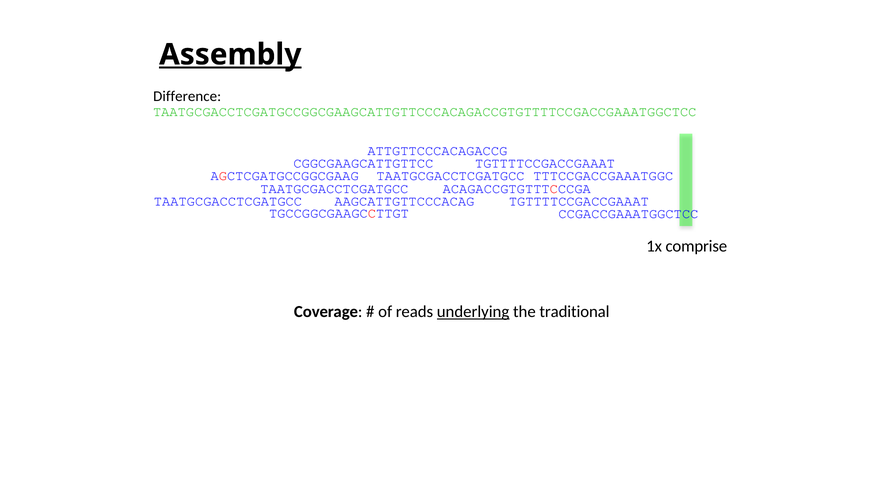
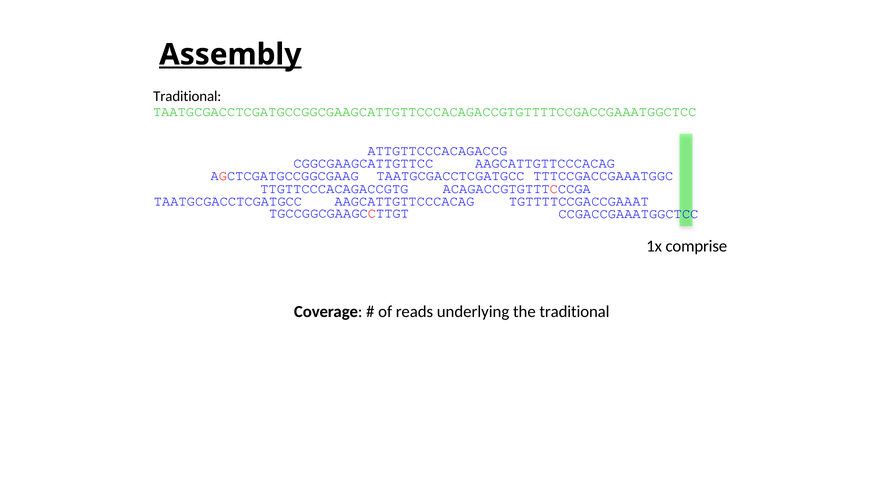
Difference: Difference -> Traditional (187, 97)
CGGCGAAGCATTGTTCC TGTTTTCCGACCGAAAT: TGTTTTCCGACCGAAAT -> AAGCATTGTTCCCACAG (545, 163)
TAATGCGACCTCGATGCC: TAATGCGACCTCGATGCC -> TTGTTCCCACAGACCGTG (334, 189)
underlying underline: present -> none (473, 312)
